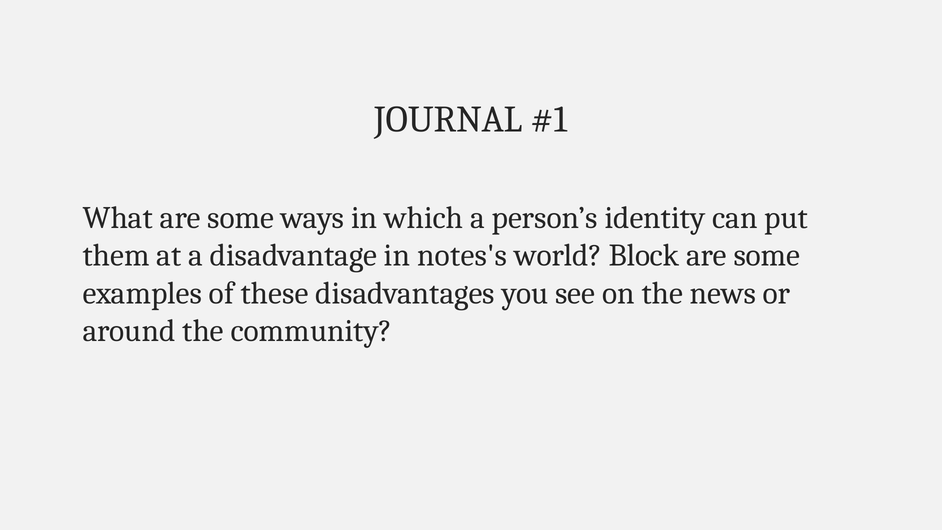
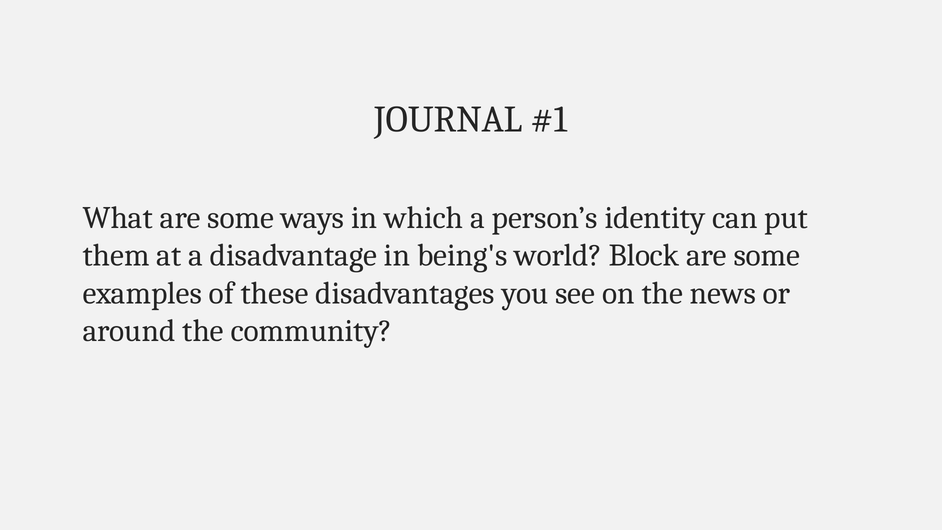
notes's: notes's -> being's (462, 255)
